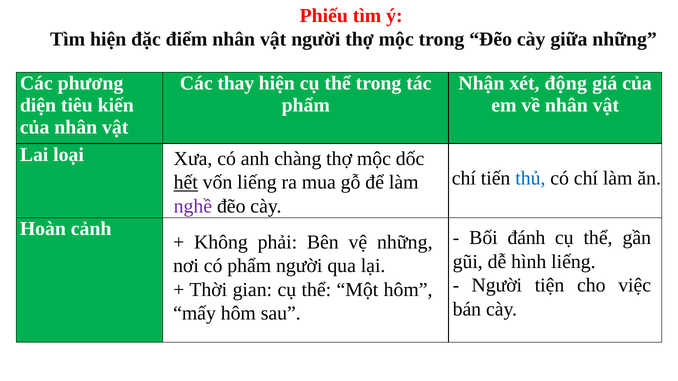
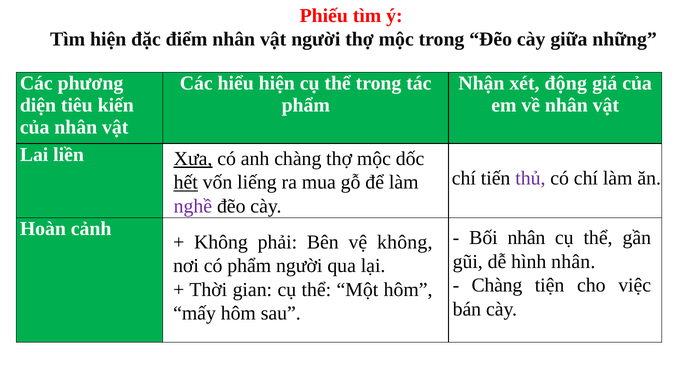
thay: thay -> hiểu (236, 83)
loại: loại -> liền (69, 155)
Xưa underline: none -> present (193, 159)
thủ colour: blue -> purple (530, 178)
Bối đánh: đánh -> nhân (526, 238)
vệ những: những -> không (405, 242)
hình liếng: liếng -> nhân (573, 262)
Người: Người -> Chàng (497, 286)
